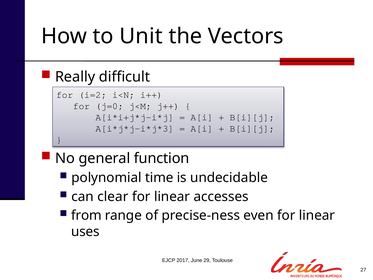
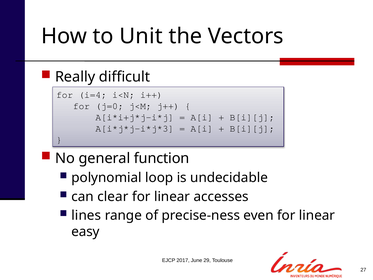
i=2: i=2 -> i=4 (93, 95)
time: time -> loop (159, 178)
from: from -> lines (86, 215)
uses: uses -> easy (85, 231)
